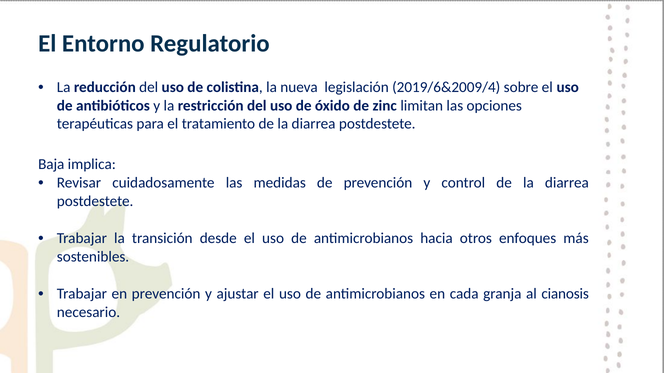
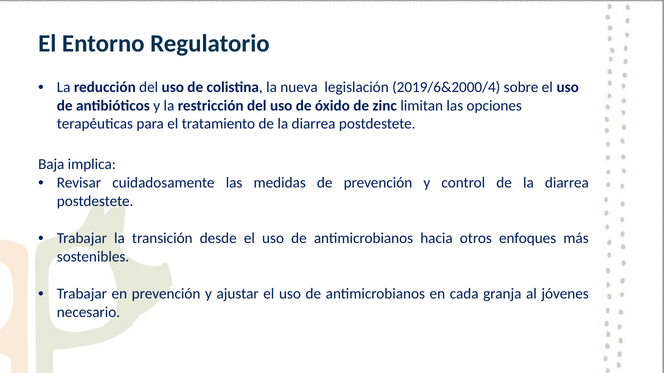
2019/6&2009/4: 2019/6&2009/4 -> 2019/6&2000/4 (446, 87)
cianosis: cianosis -> jóvenes (565, 294)
